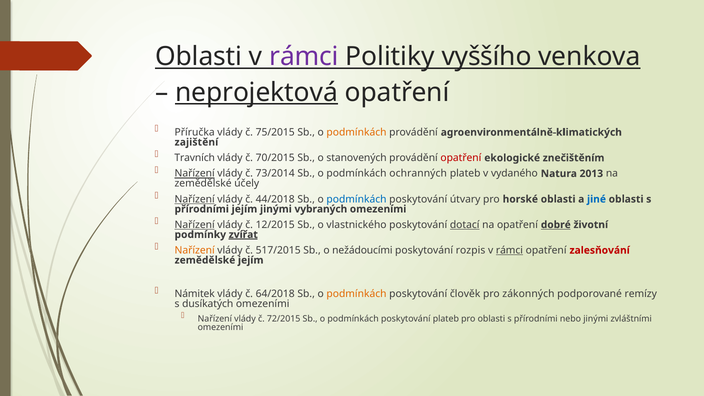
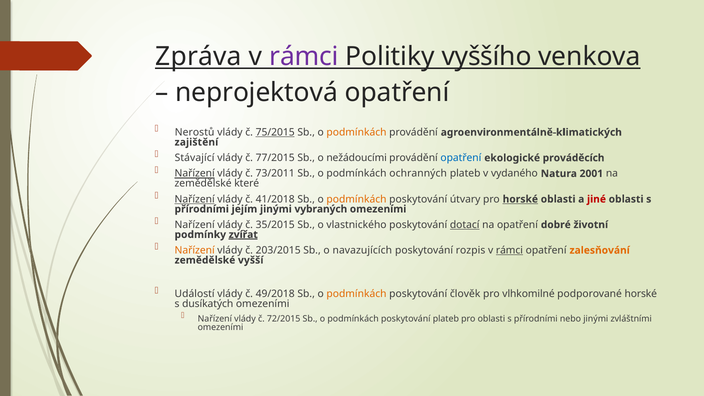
Oblasti: Oblasti -> Zpráva (198, 56)
neprojektová underline: present -> none (256, 92)
Příručka: Příručka -> Nerostů (195, 132)
75/2015 underline: none -> present (275, 132)
Travních: Travních -> Stávající (195, 158)
70/2015: 70/2015 -> 77/2015 (275, 158)
stanovených: stanovených -> nežádoucími (357, 158)
opatření colour: red -> blue (461, 158)
znečištěním: znečištěním -> prováděcích (574, 158)
73/2014: 73/2014 -> 73/2011 (275, 174)
2013: 2013 -> 2001 (591, 174)
účely: účely -> které (247, 183)
44/2018: 44/2018 -> 41/2018 (275, 199)
podmínkách colour: blue -> orange (357, 199)
horské underline: none -> present (520, 199)
jiné colour: blue -> red (597, 199)
Nařízení underline: present -> none (195, 225)
12/2015: 12/2015 -> 35/2015 (275, 225)
dobré underline: present -> none (556, 225)
517/2015: 517/2015 -> 203/2015 (278, 250)
nežádoucími: nežádoucími -> navazujících (362, 250)
zalesňování colour: red -> orange (600, 250)
zemědělské jejím: jejím -> vyšší (251, 260)
Námitek: Námitek -> Událostí (195, 294)
64/2018: 64/2018 -> 49/2018 (275, 294)
zákonných: zákonných -> vlhkomilné (529, 294)
podporované remízy: remízy -> horské (641, 294)
